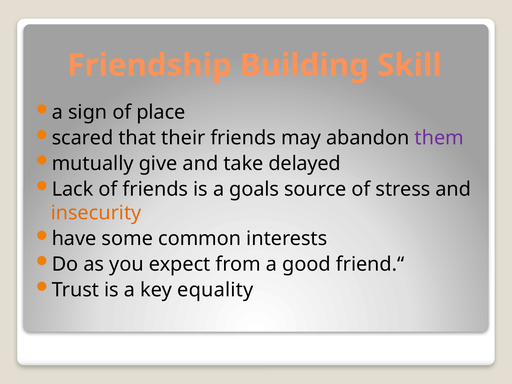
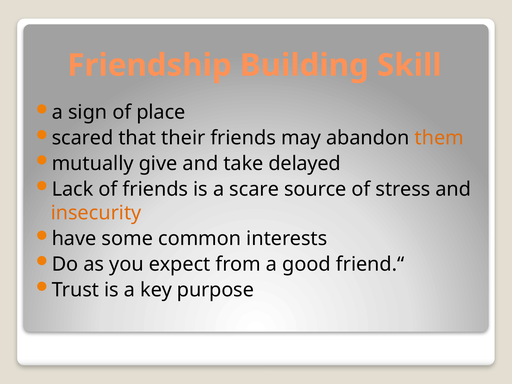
them colour: purple -> orange (439, 138)
goals: goals -> scare (254, 189)
equality: equality -> purpose (215, 290)
